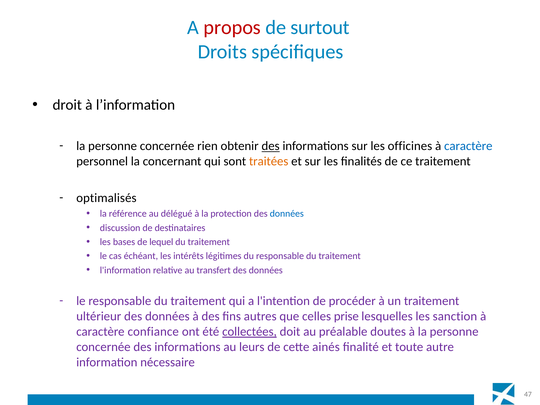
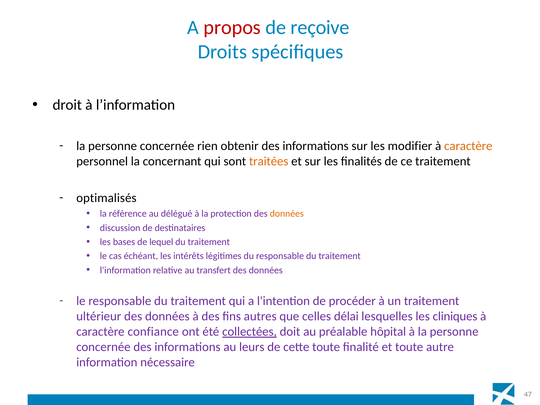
surtout: surtout -> reçoive (320, 28)
des underline: present -> none (271, 146)
officines: officines -> modifier (410, 146)
caractère colour: blue -> orange (468, 146)
données colour: blue -> orange (287, 214)
prise: prise -> délai (346, 316)
sanction: sanction -> cliniques (455, 316)
doutes: doutes -> hôpital (388, 332)
cette ainés: ainés -> toute (326, 347)
